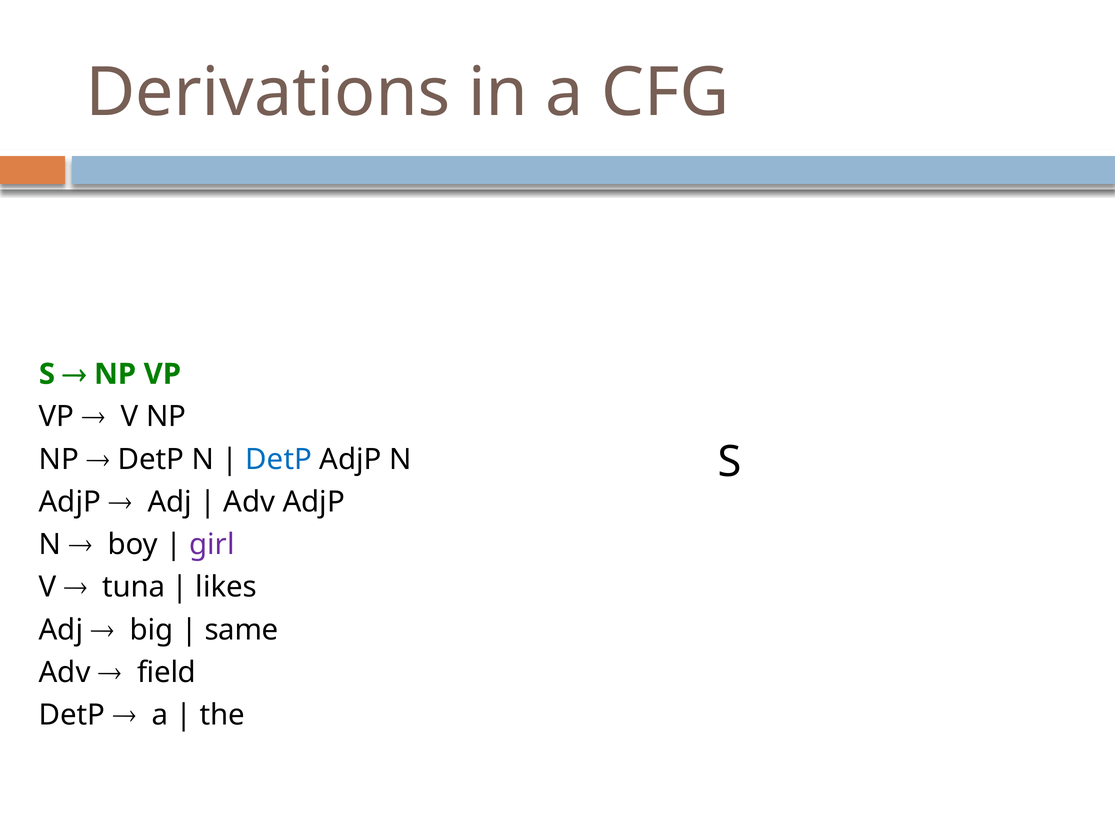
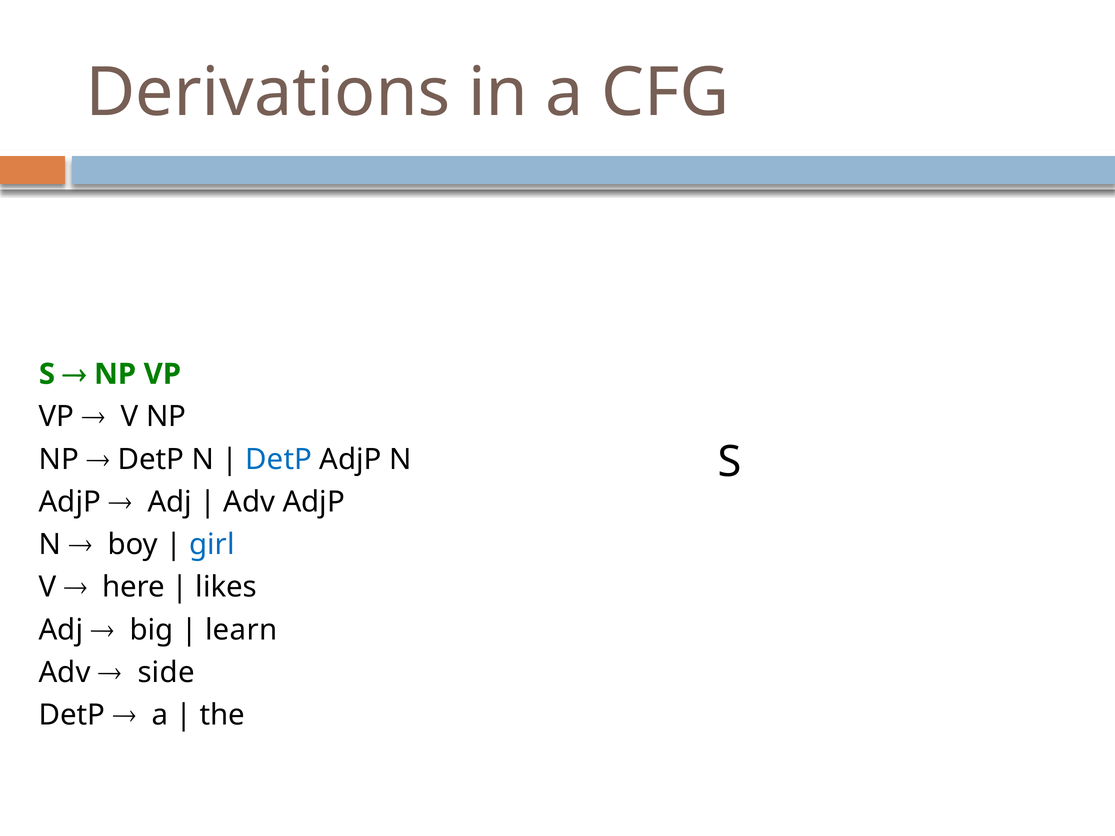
girl colour: purple -> blue (212, 545)
tuna: tuna -> here (134, 587)
same: same -> learn (241, 630)
field: field -> side (166, 673)
